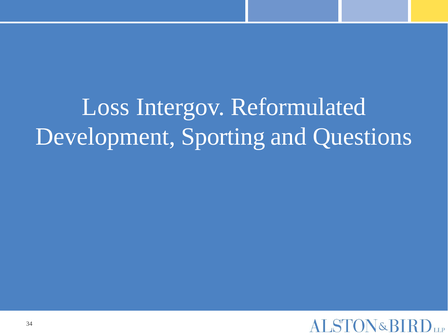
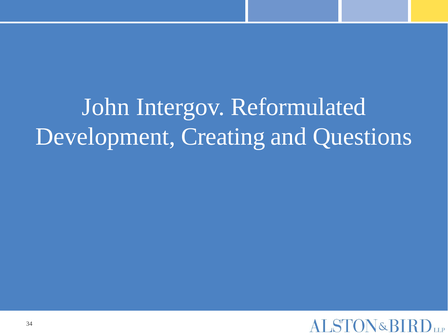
Loss: Loss -> John (106, 107)
Sporting: Sporting -> Creating (223, 137)
